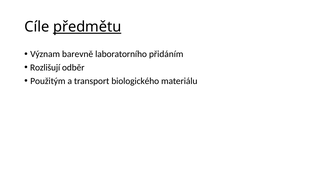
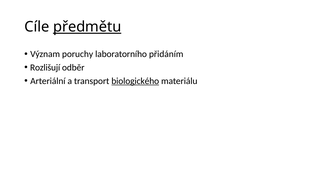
barevně: barevně -> poruchy (78, 54)
Použitým: Použitým -> Arteriální (48, 81)
biologického underline: none -> present (135, 81)
